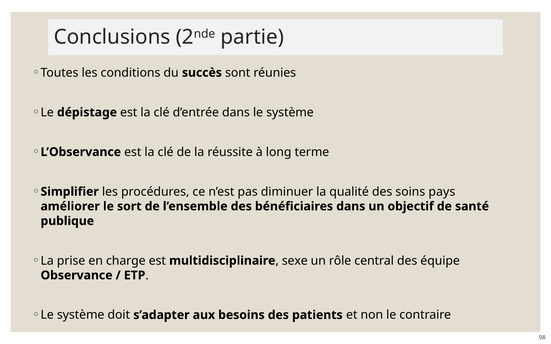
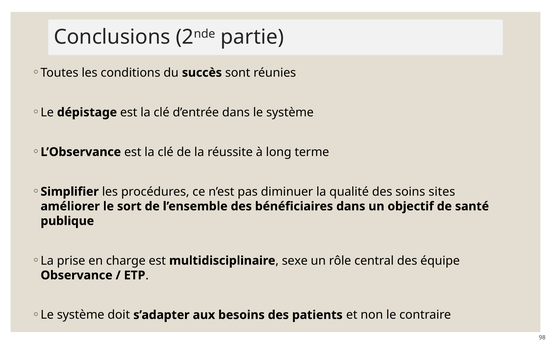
pays: pays -> sites (442, 192)
